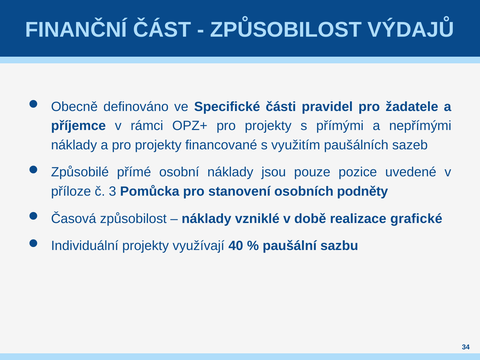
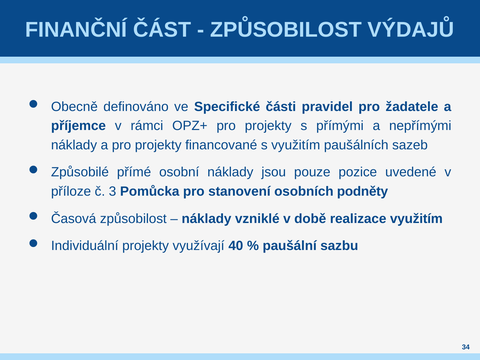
realizace grafické: grafické -> využitím (416, 219)
